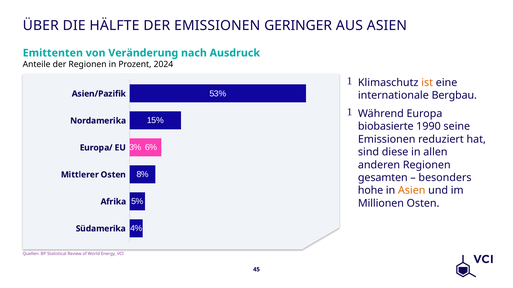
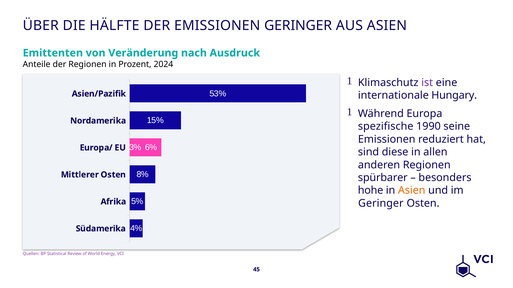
ist colour: orange -> purple (427, 83)
Bergbau: Bergbau -> Hungary (454, 96)
biobasierte: biobasierte -> spezifische (386, 127)
gesamten: gesamten -> spürbarer (383, 178)
Millionen: Millionen -> Geringer (381, 204)
